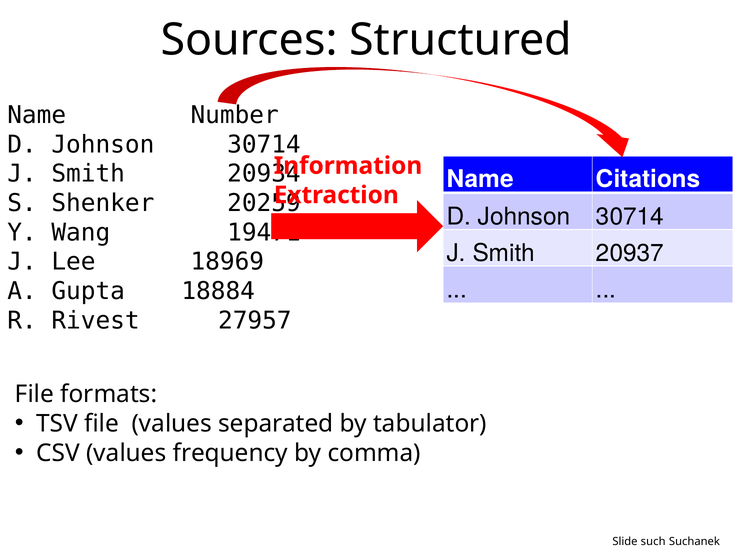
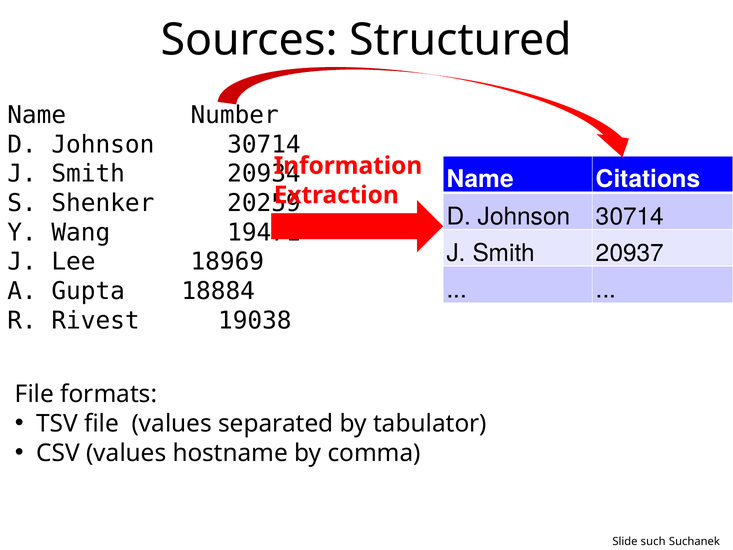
27957: 27957 -> 19038 (255, 320)
frequency: frequency -> hostname (230, 453)
